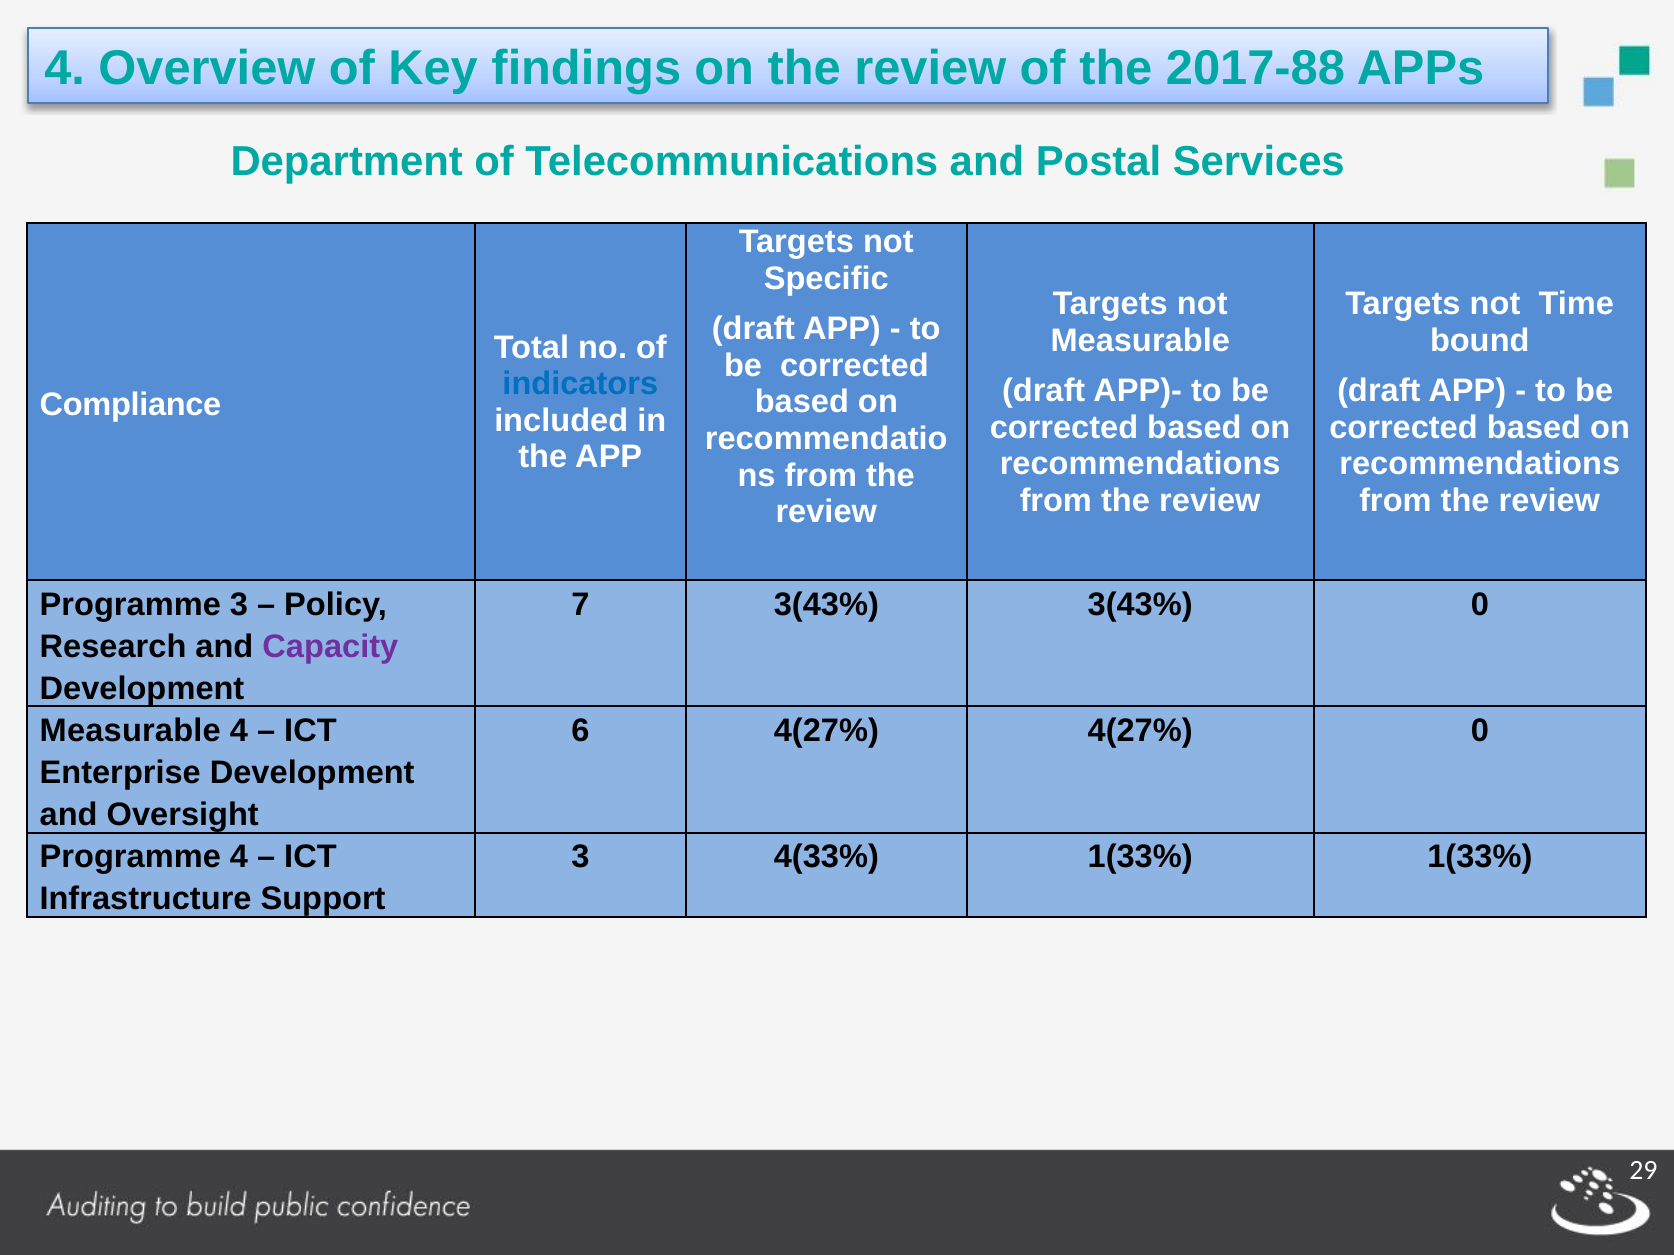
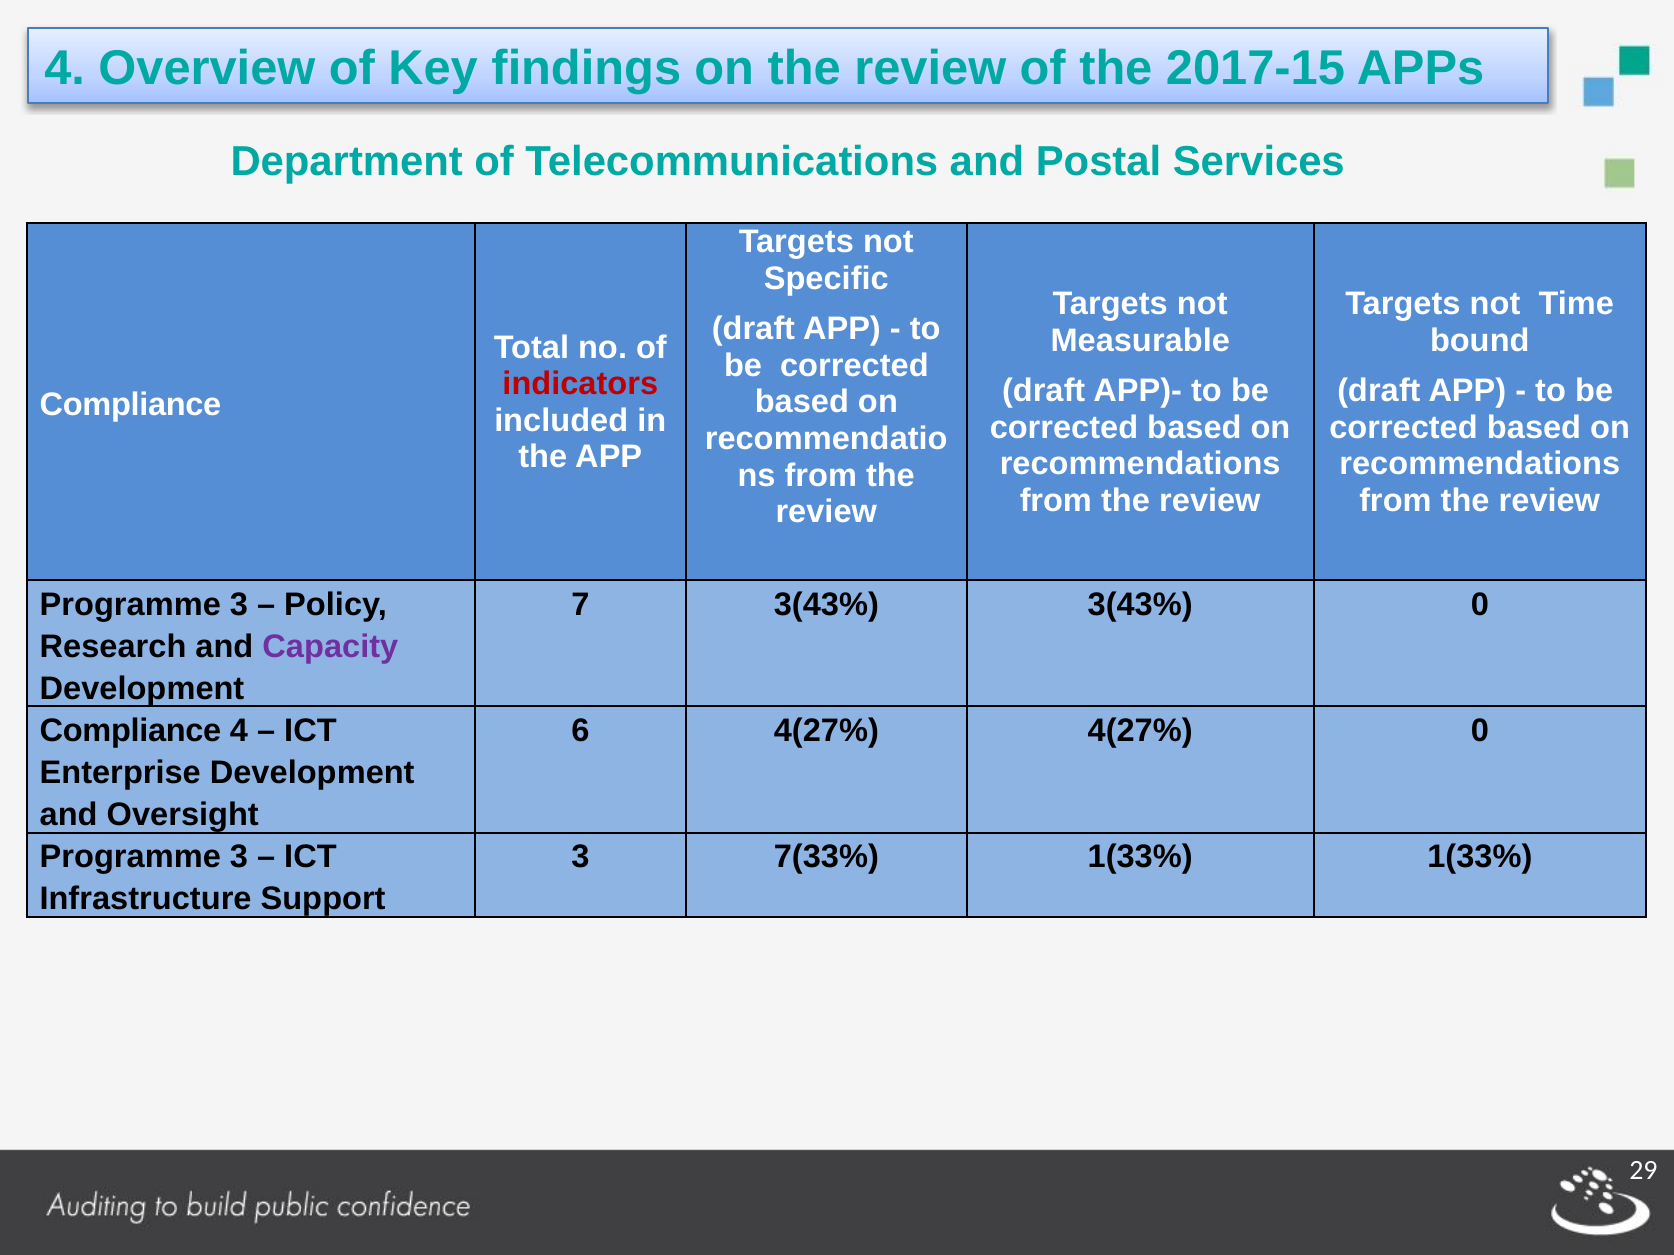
2017-88: 2017-88 -> 2017-15 (1255, 69)
indicators colour: blue -> red (580, 384)
Measurable: Measurable -> Compliance (131, 731)
4: 4 -> 3 (239, 857)
4(33%: 4(33% -> 7(33% (826, 857)
